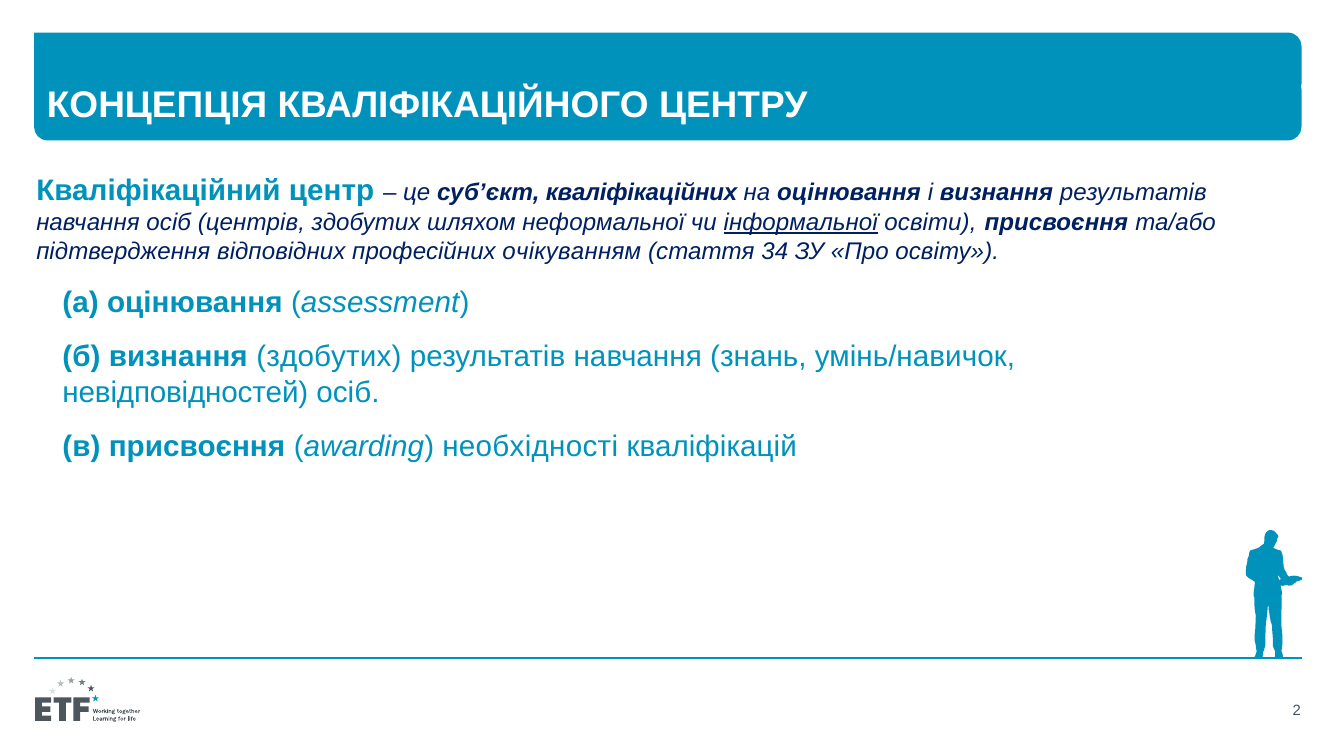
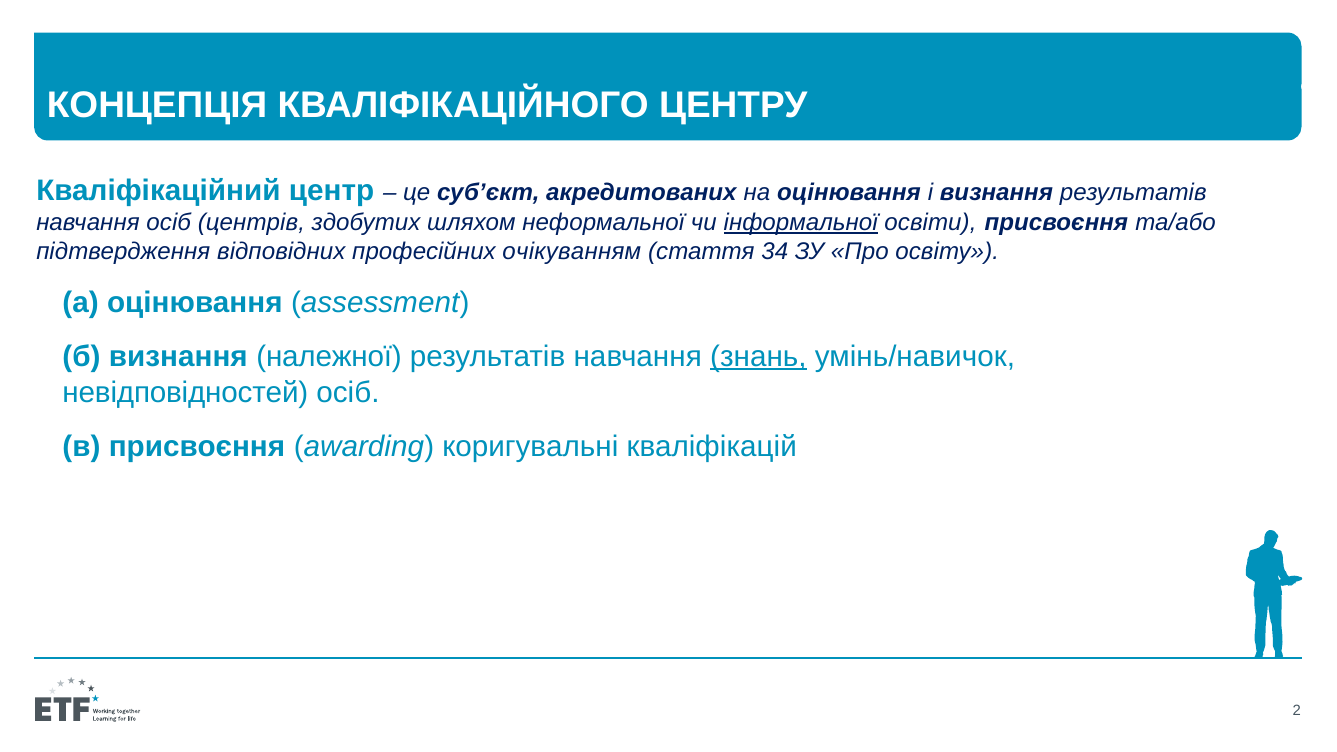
кваліфікаційних: кваліфікаційних -> акредитованих (641, 192)
визнання здобутих: здобутих -> належної (329, 357)
знань underline: none -> present (758, 357)
необхідності: необхідності -> коригувальні (530, 446)
